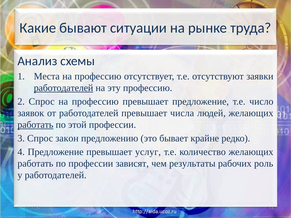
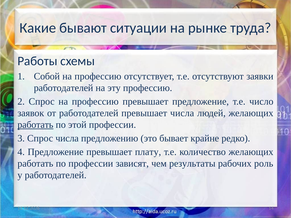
Анализ: Анализ -> Работы (37, 61)
Места: Места -> Собой (47, 76)
работодателей underline: present -> none (64, 88)
Спрос закон: закон -> числа (67, 138)
услуг: услуг -> плату (148, 152)
